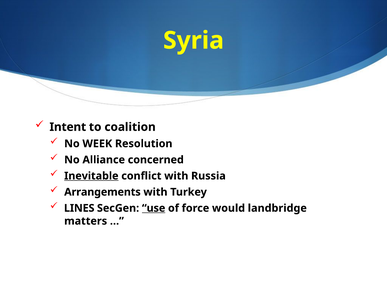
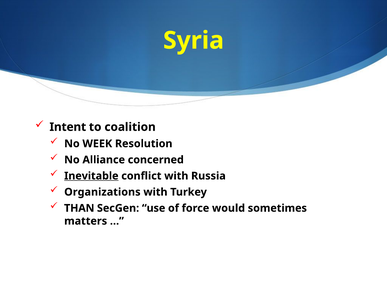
Arrangements: Arrangements -> Organizations (102, 192)
LINES: LINES -> THAN (79, 208)
use underline: present -> none (154, 208)
landbridge: landbridge -> sometimes (277, 208)
